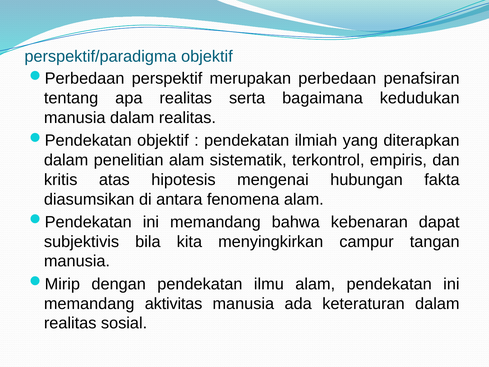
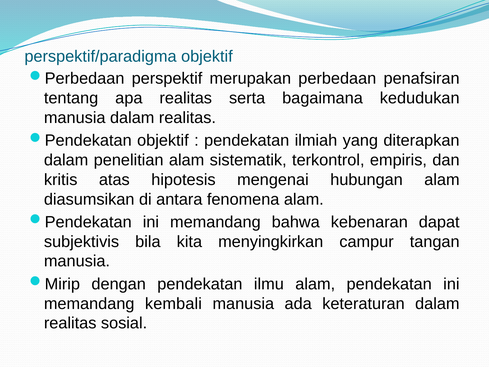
hubungan fakta: fakta -> alam (442, 180)
aktivitas: aktivitas -> kembali (173, 303)
